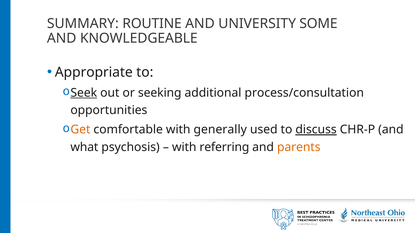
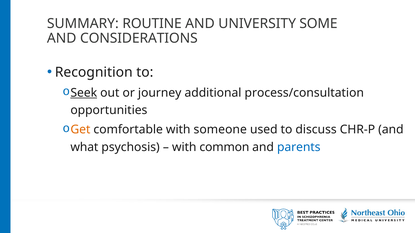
KNOWLEDGEABLE: KNOWLEDGEABLE -> CONSIDERATIONS (139, 38)
Appropriate: Appropriate -> Recognition (94, 72)
seeking: seeking -> journey (160, 93)
generally: generally -> someone (220, 130)
discuss underline: present -> none (316, 130)
referring: referring -> common (224, 147)
parents colour: orange -> blue (299, 147)
